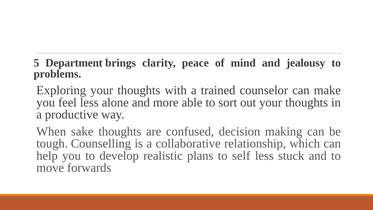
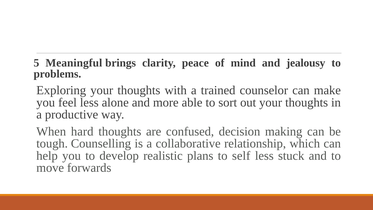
Department: Department -> Meaningful (74, 63)
sake: sake -> hard (82, 131)
